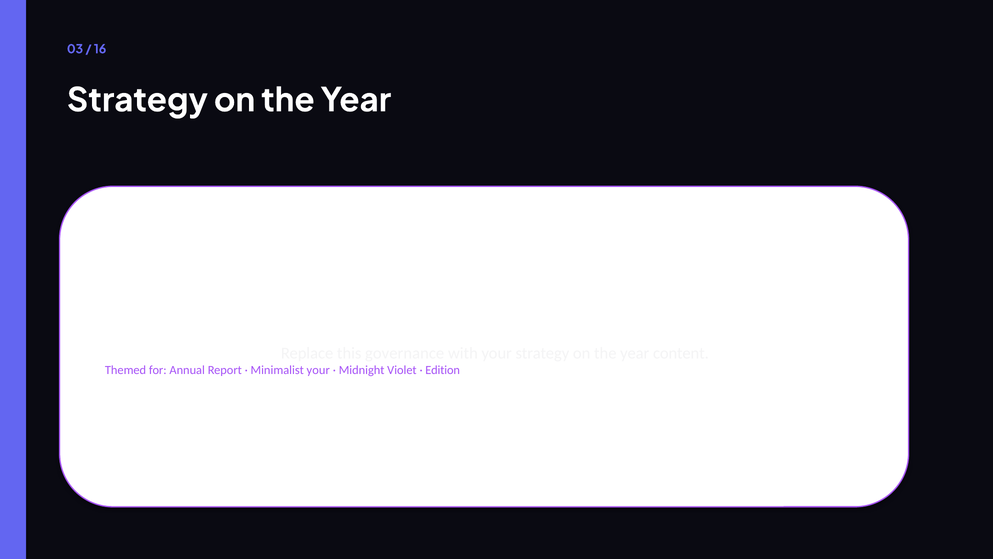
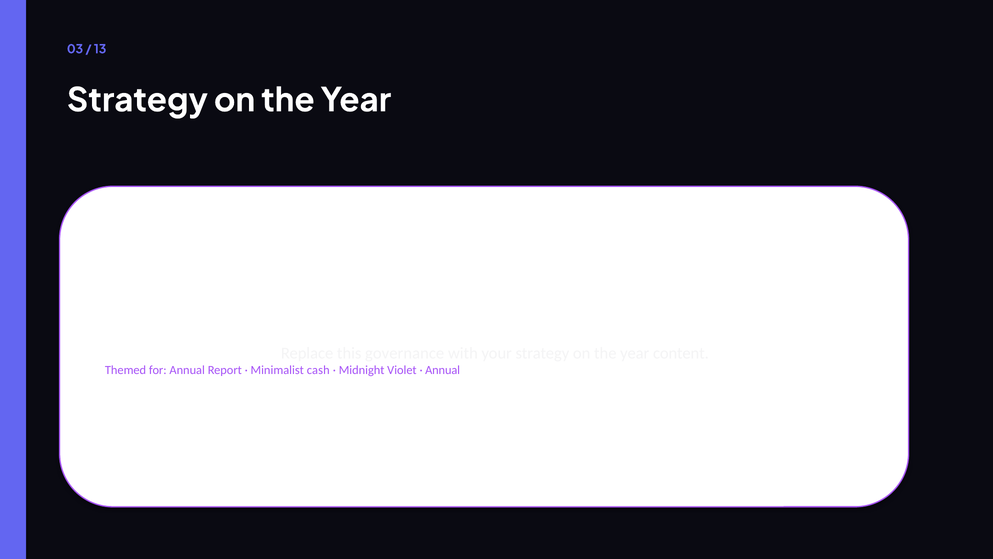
16: 16 -> 13 (100, 49)
Minimalist your: your -> cash (318, 370)
Edition: Edition -> Annual (443, 370)
